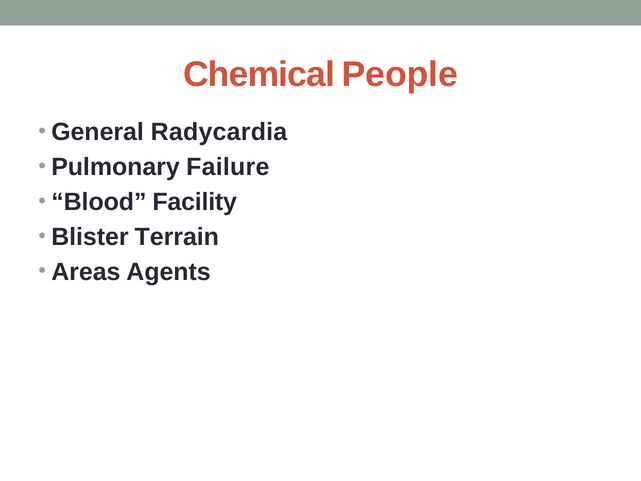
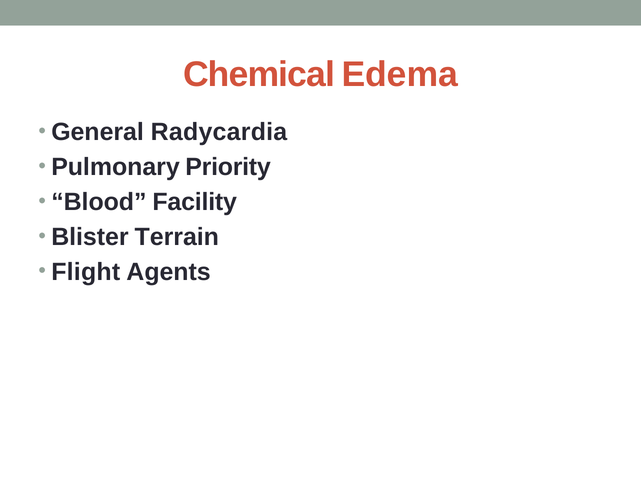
People: People -> Edema (400, 75)
Failure: Failure -> Priority (228, 167)
Areas: Areas -> Flight (86, 272)
